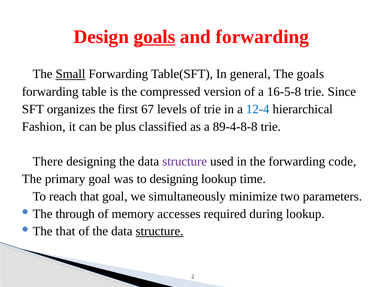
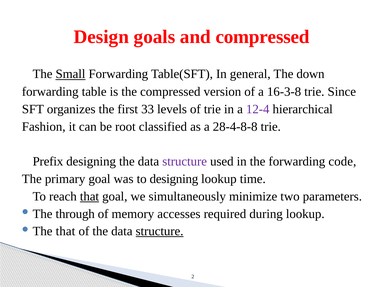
goals underline: present -> none (154, 37)
and forwarding: forwarding -> compressed (262, 37)
The goals: goals -> down (310, 74)
16-5-8: 16-5-8 -> 16-3-8 (284, 92)
67: 67 -> 33 (148, 109)
12-4 colour: blue -> purple (258, 109)
plus: plus -> root (125, 127)
89-4-8-8: 89-4-8-8 -> 28-4-8-8 (235, 127)
There: There -> Prefix (48, 162)
that underline: none -> present (89, 197)
